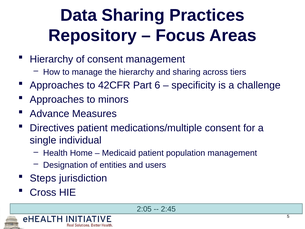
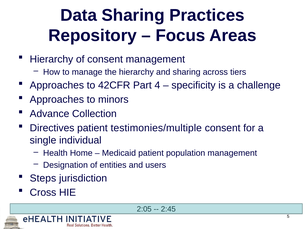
6: 6 -> 4 (157, 85)
Measures: Measures -> Collection (94, 114)
medications/multiple: medications/multiple -> testimonies/multiple (156, 128)
